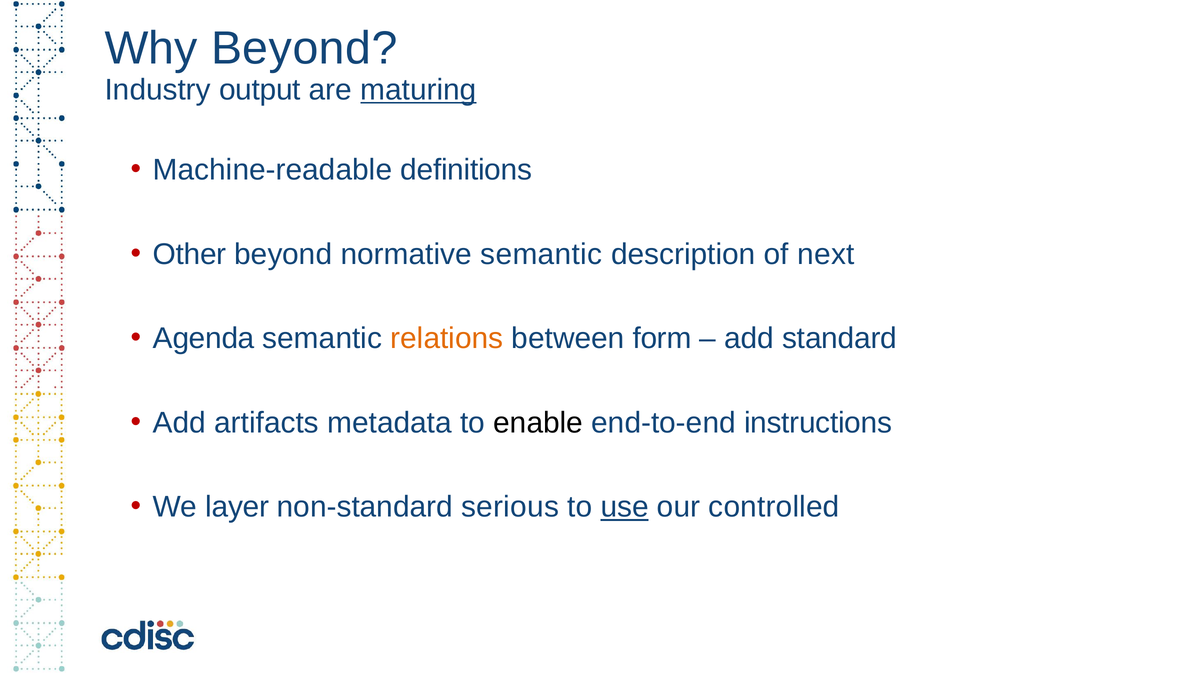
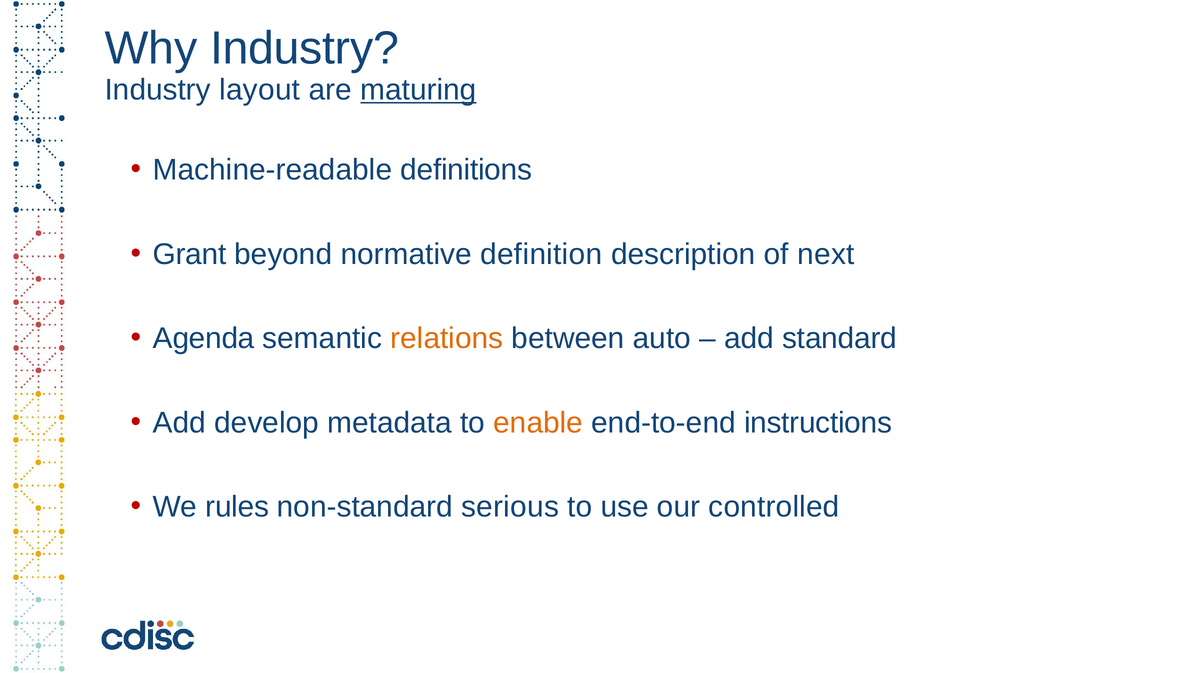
Why Beyond: Beyond -> Industry (305, 49)
output: output -> layout (260, 90)
Other: Other -> Grant (190, 254)
normative semantic: semantic -> definition (541, 254)
form: form -> auto (662, 338)
artifacts: artifacts -> develop (267, 423)
enable colour: black -> orange (538, 423)
layer: layer -> rules (237, 507)
use underline: present -> none (625, 507)
